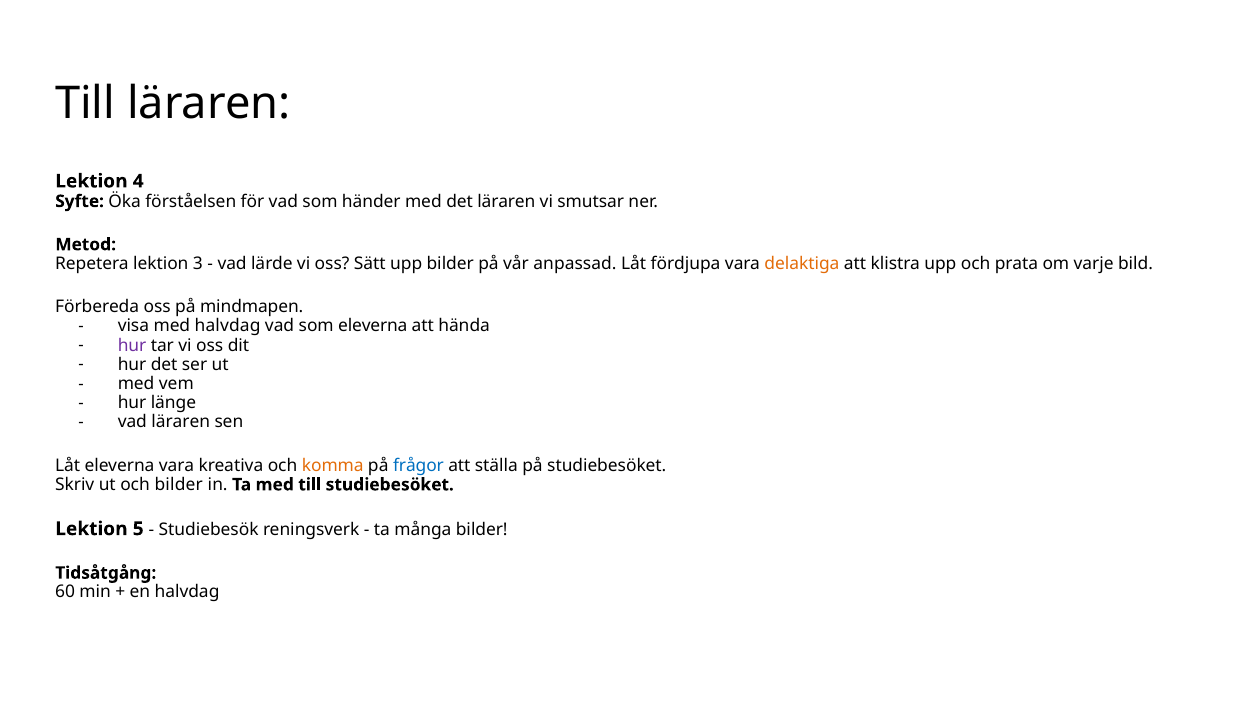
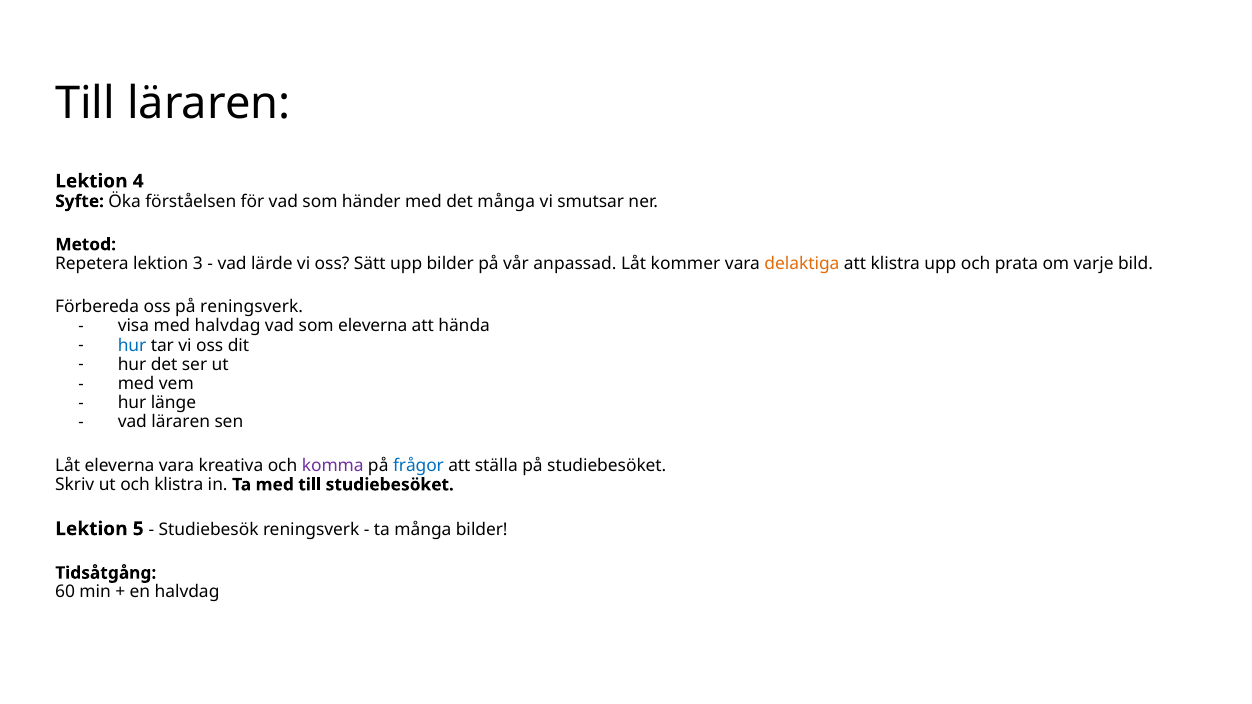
det läraren: läraren -> många (506, 201)
fördjupa: fördjupa -> kommer (685, 264)
på mindmapen: mindmapen -> reningsverk (252, 307)
hur colour: purple -> blue (132, 346)
komma colour: orange -> purple (333, 466)
och bilder: bilder -> klistra (179, 485)
